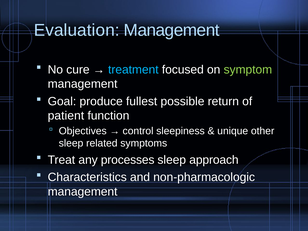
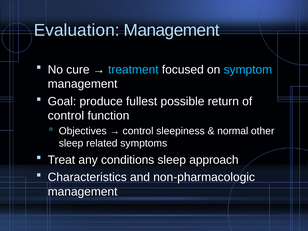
symptom colour: light green -> light blue (248, 70)
patient: patient -> control (66, 116)
unique: unique -> normal (233, 131)
processes: processes -> conditions (128, 160)
